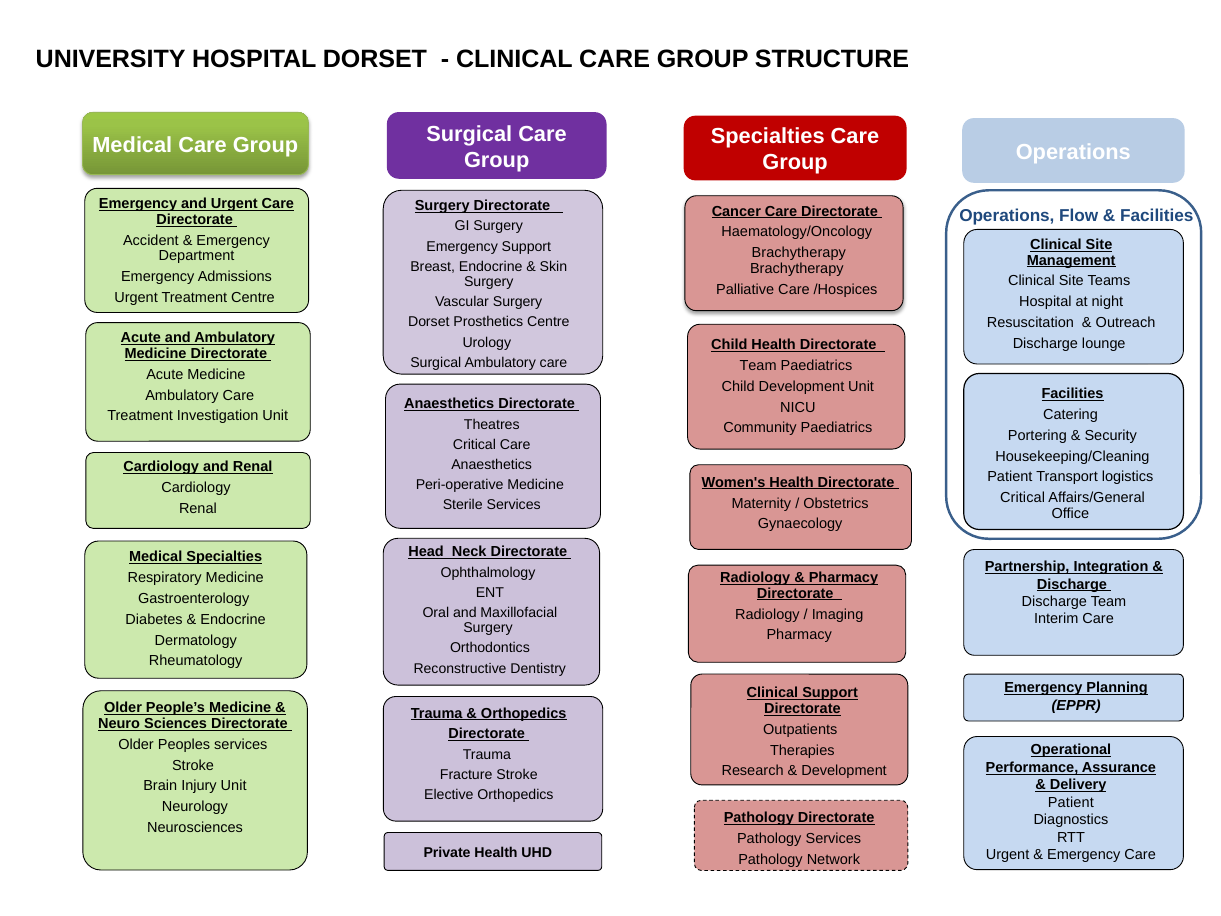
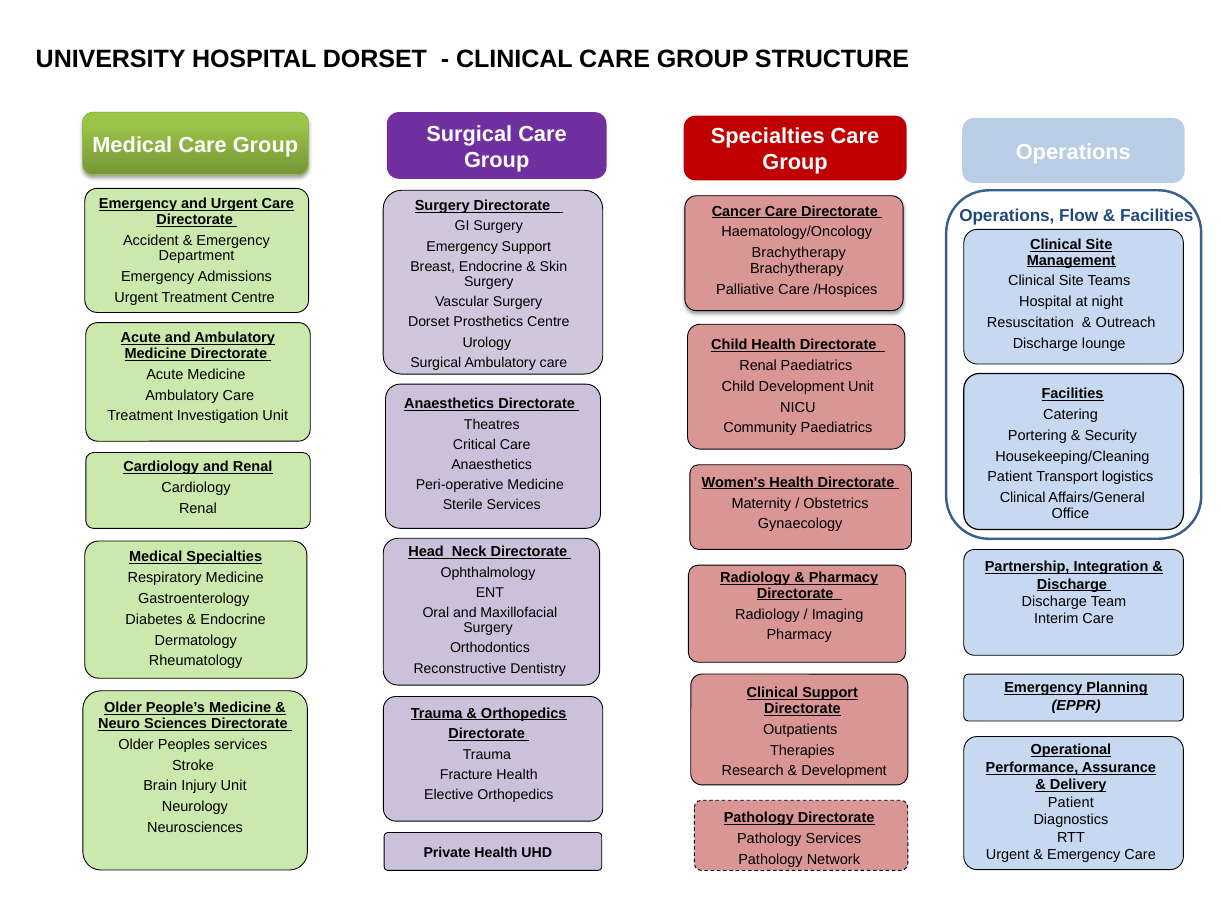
Team: Team -> Renal (758, 366)
Critical: Critical -> Clinical (1023, 498)
Fracture Stroke: Stroke -> Health (517, 775)
